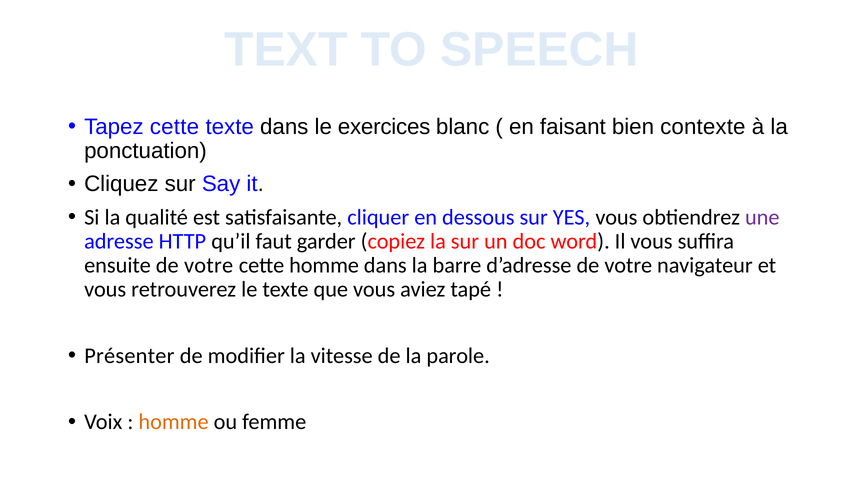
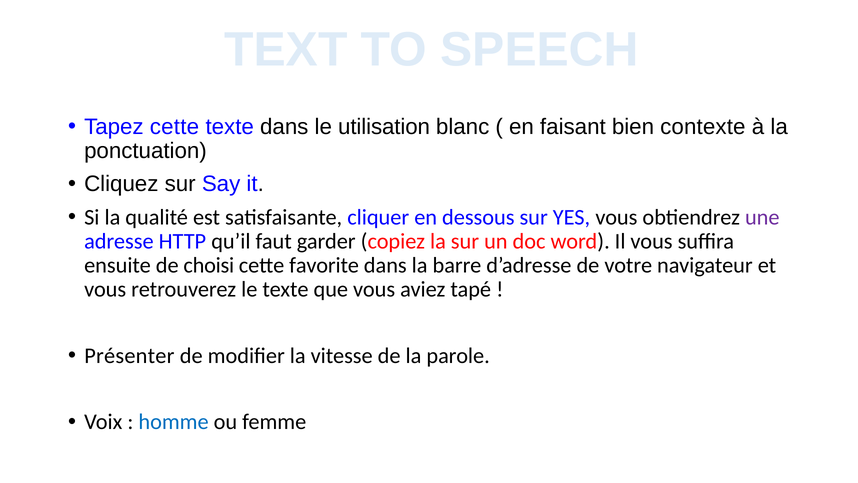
exercices: exercices -> utilisation (384, 127)
ensuite de votre: votre -> choisi (209, 265)
cette homme: homme -> favorite (324, 265)
homme colour: orange -> blue (174, 422)
